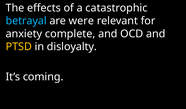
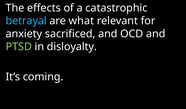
were: were -> what (81, 21)
complete: complete -> sacrificed (70, 34)
PTSD colour: yellow -> light green (19, 47)
